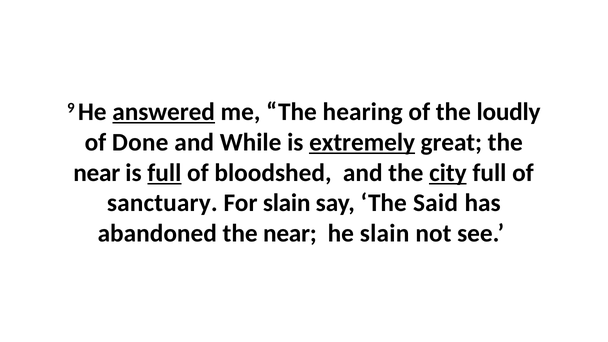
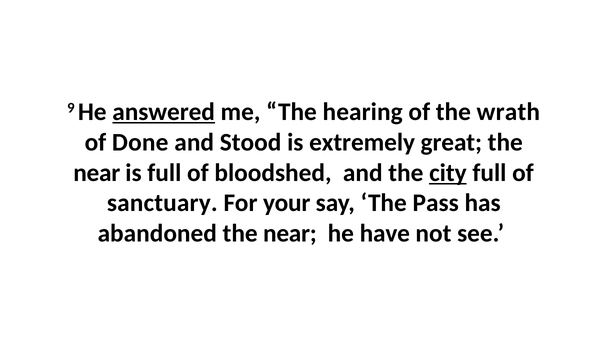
loudly: loudly -> wrath (508, 112)
While: While -> Stood (251, 142)
extremely underline: present -> none (362, 142)
full underline: present -> none (164, 173)
For slain: slain -> your (287, 203)
Said: Said -> Pass (436, 203)
he slain: slain -> have (385, 234)
